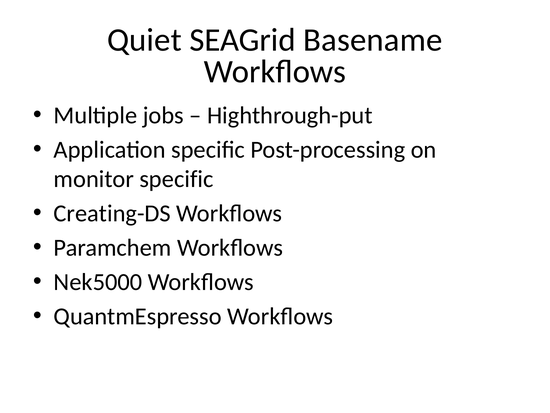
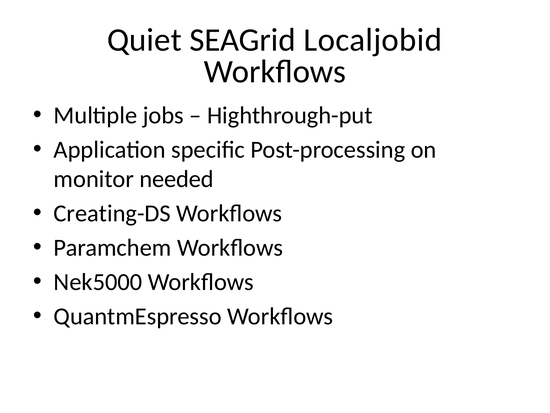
Basename: Basename -> Localjobid (373, 40)
monitor specific: specific -> needed (177, 179)
